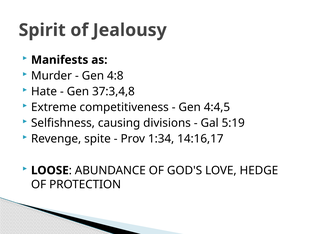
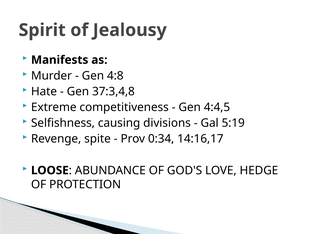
1:34: 1:34 -> 0:34 (161, 138)
